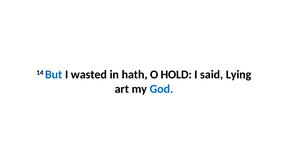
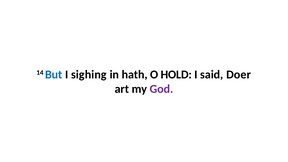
wasted: wasted -> sighing (89, 75)
Lying: Lying -> Doer (239, 75)
God colour: blue -> purple (161, 89)
